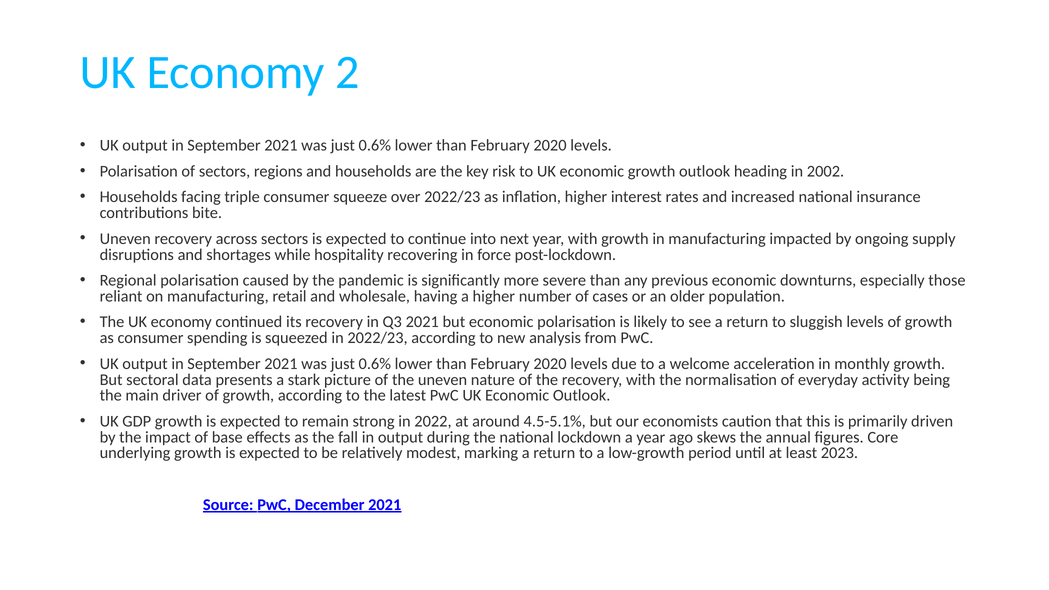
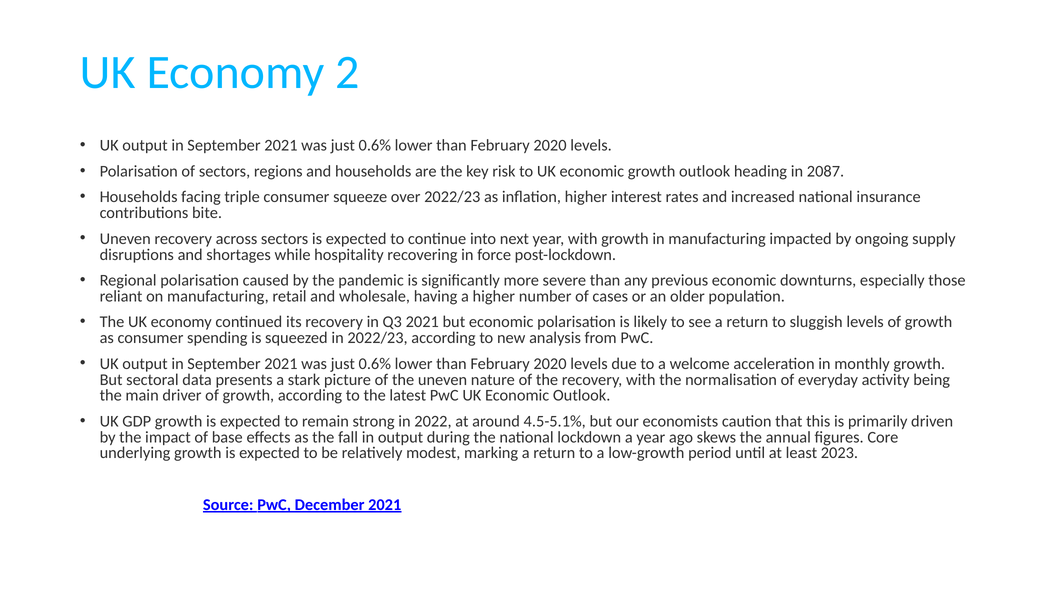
2002: 2002 -> 2087 (826, 171)
